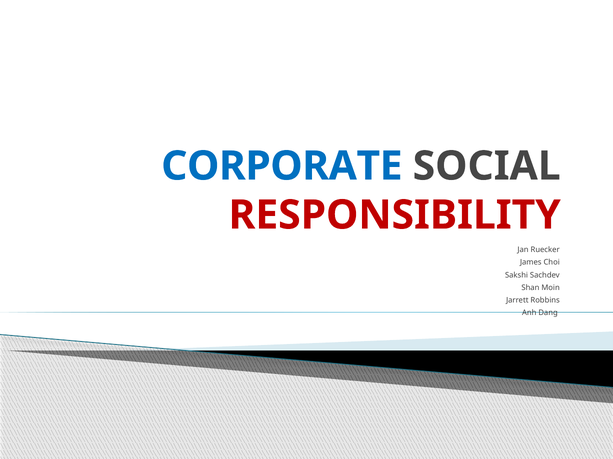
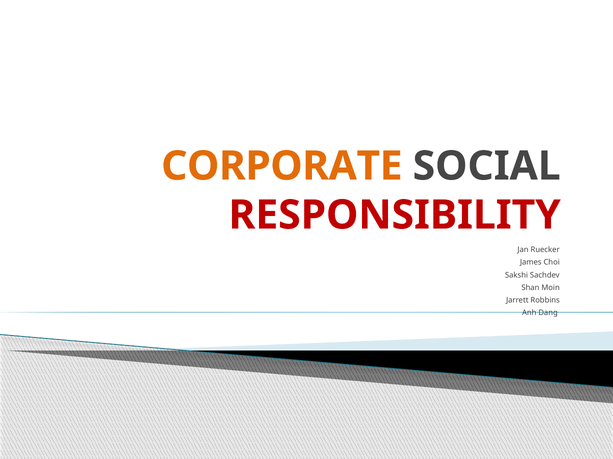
CORPORATE colour: blue -> orange (282, 166)
